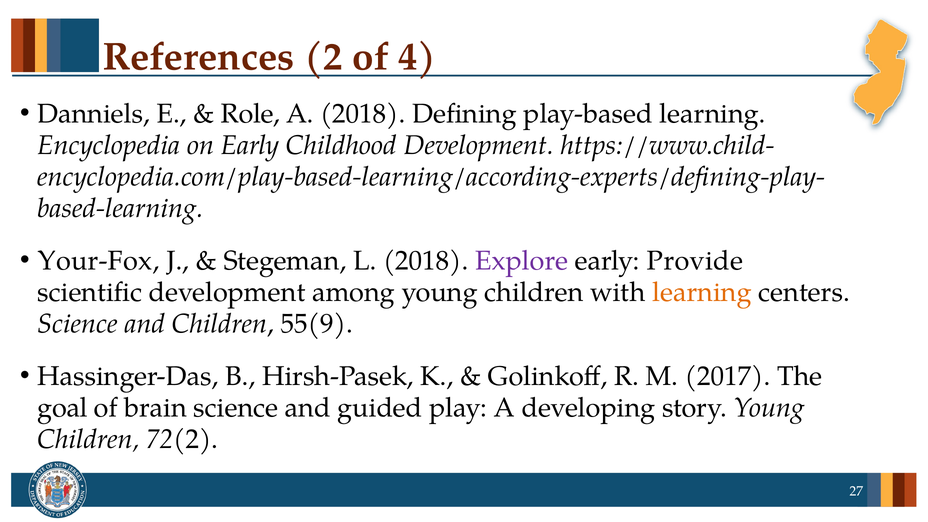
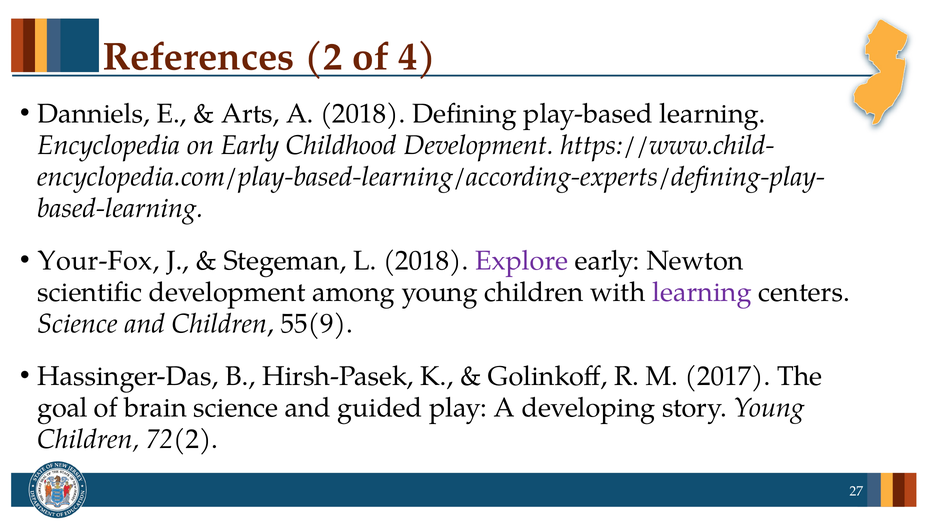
Role: Role -> Arts (250, 114)
Provide: Provide -> Newton (695, 261)
learning colour: orange -> purple (702, 292)
